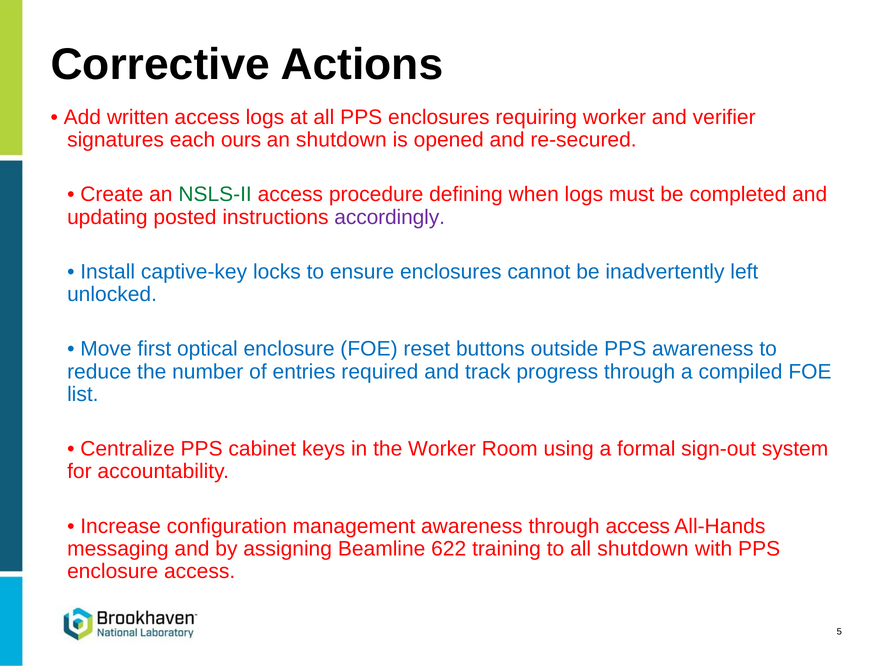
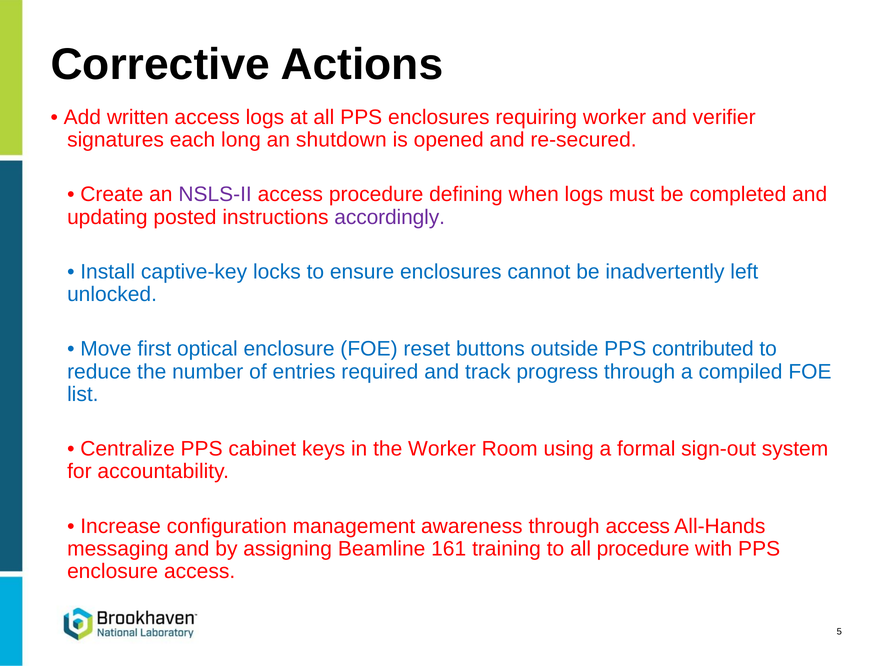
ours: ours -> long (241, 140)
NSLS-II colour: green -> purple (215, 195)
PPS awareness: awareness -> contributed (703, 349)
622: 622 -> 161 (449, 549)
all shutdown: shutdown -> procedure (643, 549)
